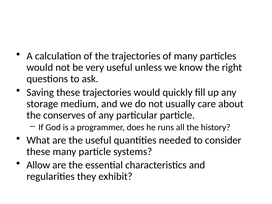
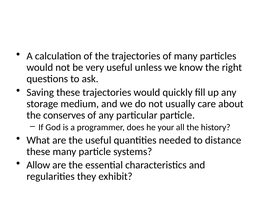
runs: runs -> your (166, 127)
consider: consider -> distance (223, 140)
